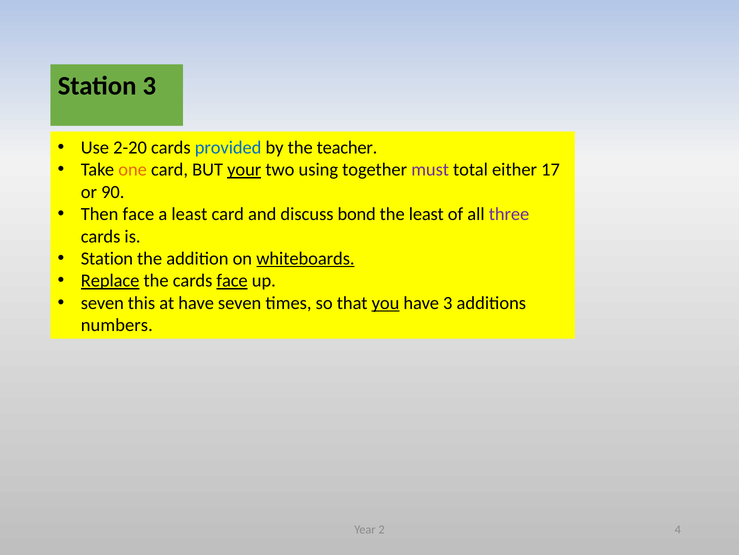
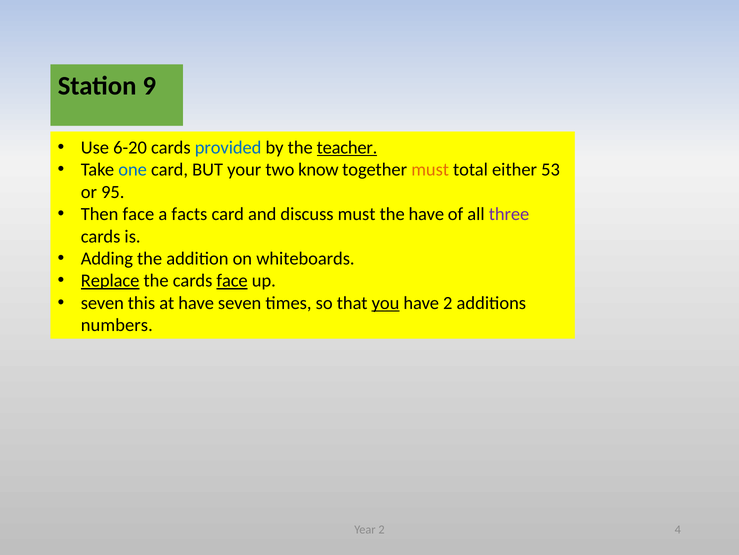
Station 3: 3 -> 9 (149, 86)
2-20: 2-20 -> 6-20 (130, 147)
teacher underline: none -> present (347, 147)
one colour: orange -> blue (133, 170)
your underline: present -> none (244, 170)
using: using -> know (318, 170)
must colour: purple -> orange (430, 170)
17: 17 -> 53 (551, 170)
90: 90 -> 95 (113, 192)
a least: least -> facts (189, 214)
discuss bond: bond -> must (357, 214)
the least: least -> have (426, 214)
Station: Station -> Adding (107, 258)
whiteboards underline: present -> none (305, 258)
have 3: 3 -> 2 (448, 303)
